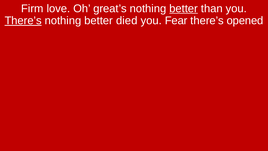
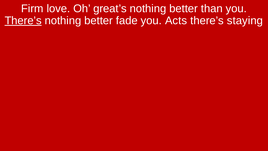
better underline: present -> none (184, 9)
died: died -> fade (127, 21)
Fear: Fear -> Acts (176, 21)
opened: opened -> staying (245, 21)
